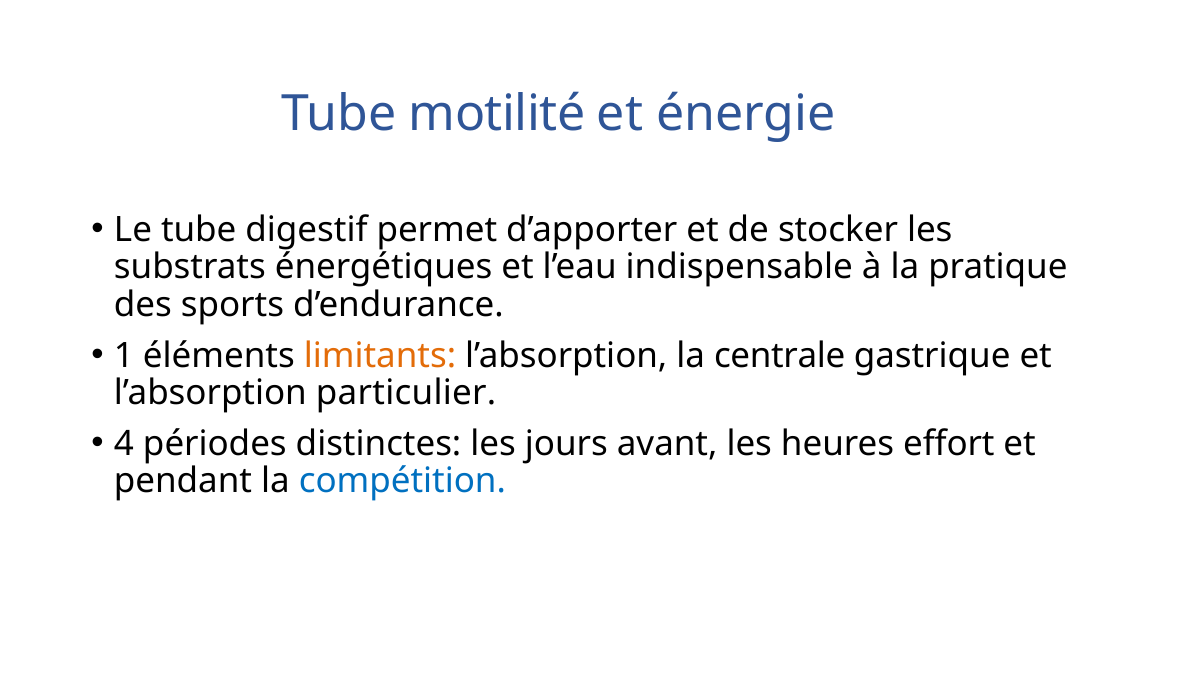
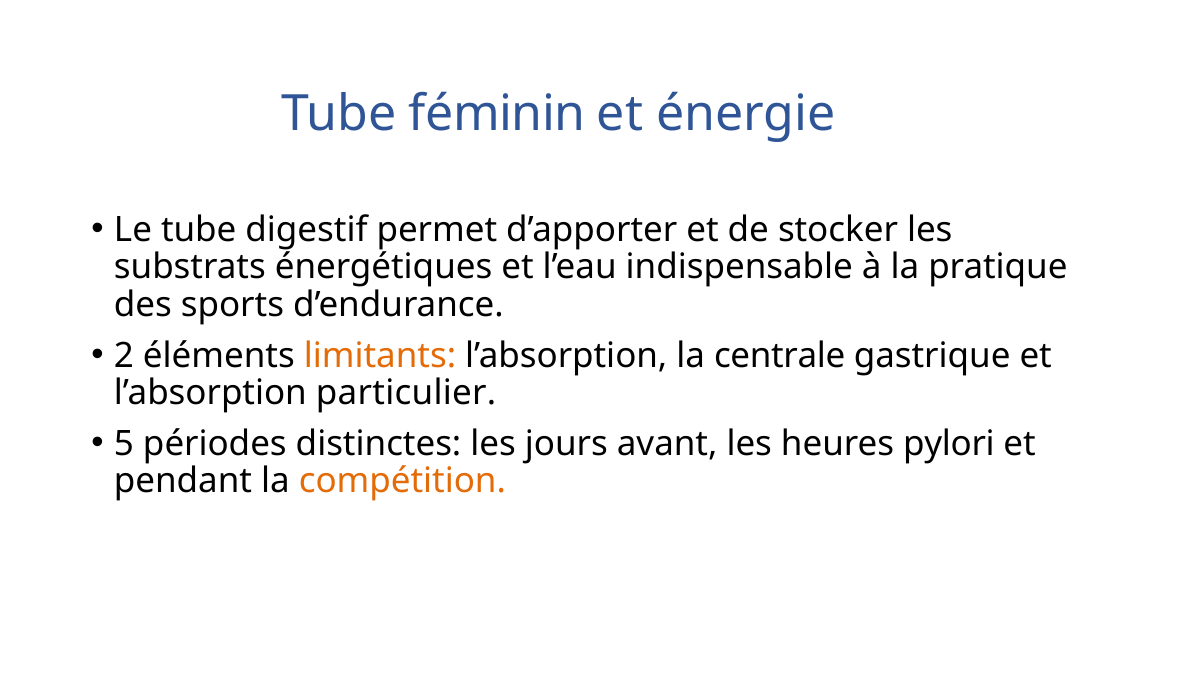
motilité: motilité -> féminin (497, 114)
1: 1 -> 2 (124, 355)
4: 4 -> 5 (124, 444)
effort: effort -> pylori (949, 444)
compétition colour: blue -> orange (402, 481)
